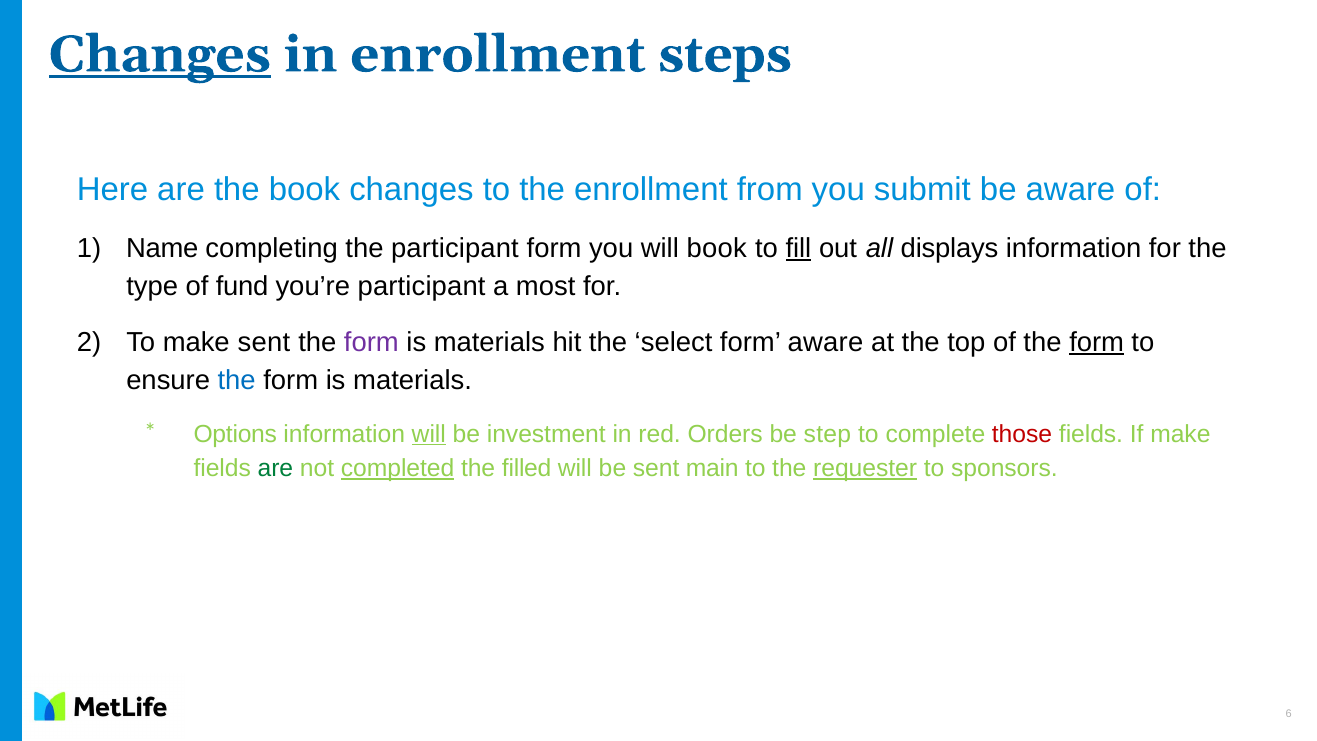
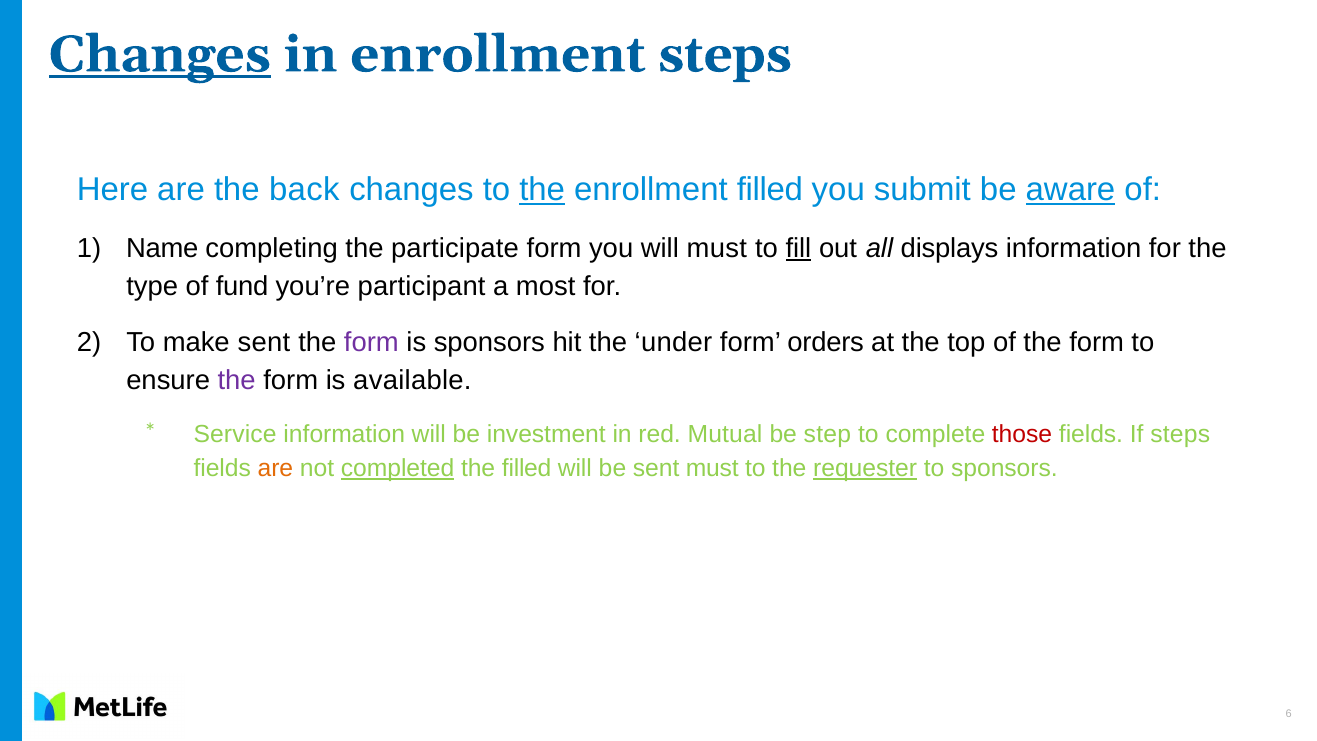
the book: book -> back (304, 189)
the underline: none -> present (542, 189)
enrollment from: from -> filled (770, 189)
aware underline: none -> present (1071, 189)
the participant: participant -> participate (455, 248)
will book: book -> must (717, 248)
materials: materials -> sponsors (489, 342)
select: select -> under (673, 342)
form aware: aware -> orders (826, 342)
form underline: present -> none (1097, 342)
the colour: blue -> purple (237, 380)
materials: materials -> available (412, 380)
Options: Options -> Service (235, 434)
will underline: present -> none (429, 434)
Orders: Orders -> Mutual (725, 434)
If make: make -> steps (1180, 434)
are colour: green -> orange (275, 468)
sent main: main -> must (712, 468)
